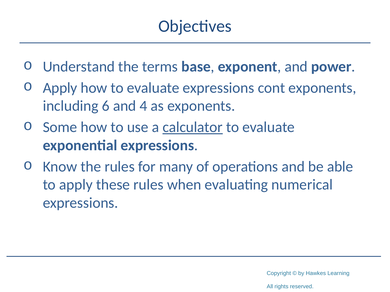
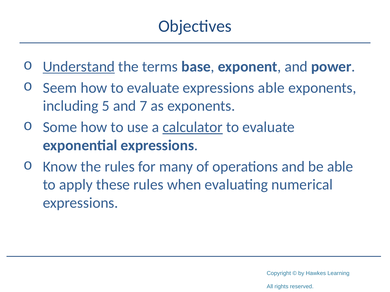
Understand underline: none -> present (79, 67)
Apply: Apply -> Seem (60, 88)
expressions cont: cont -> able (271, 88)
6: 6 -> 5 (106, 106)
4: 4 -> 7 (143, 106)
